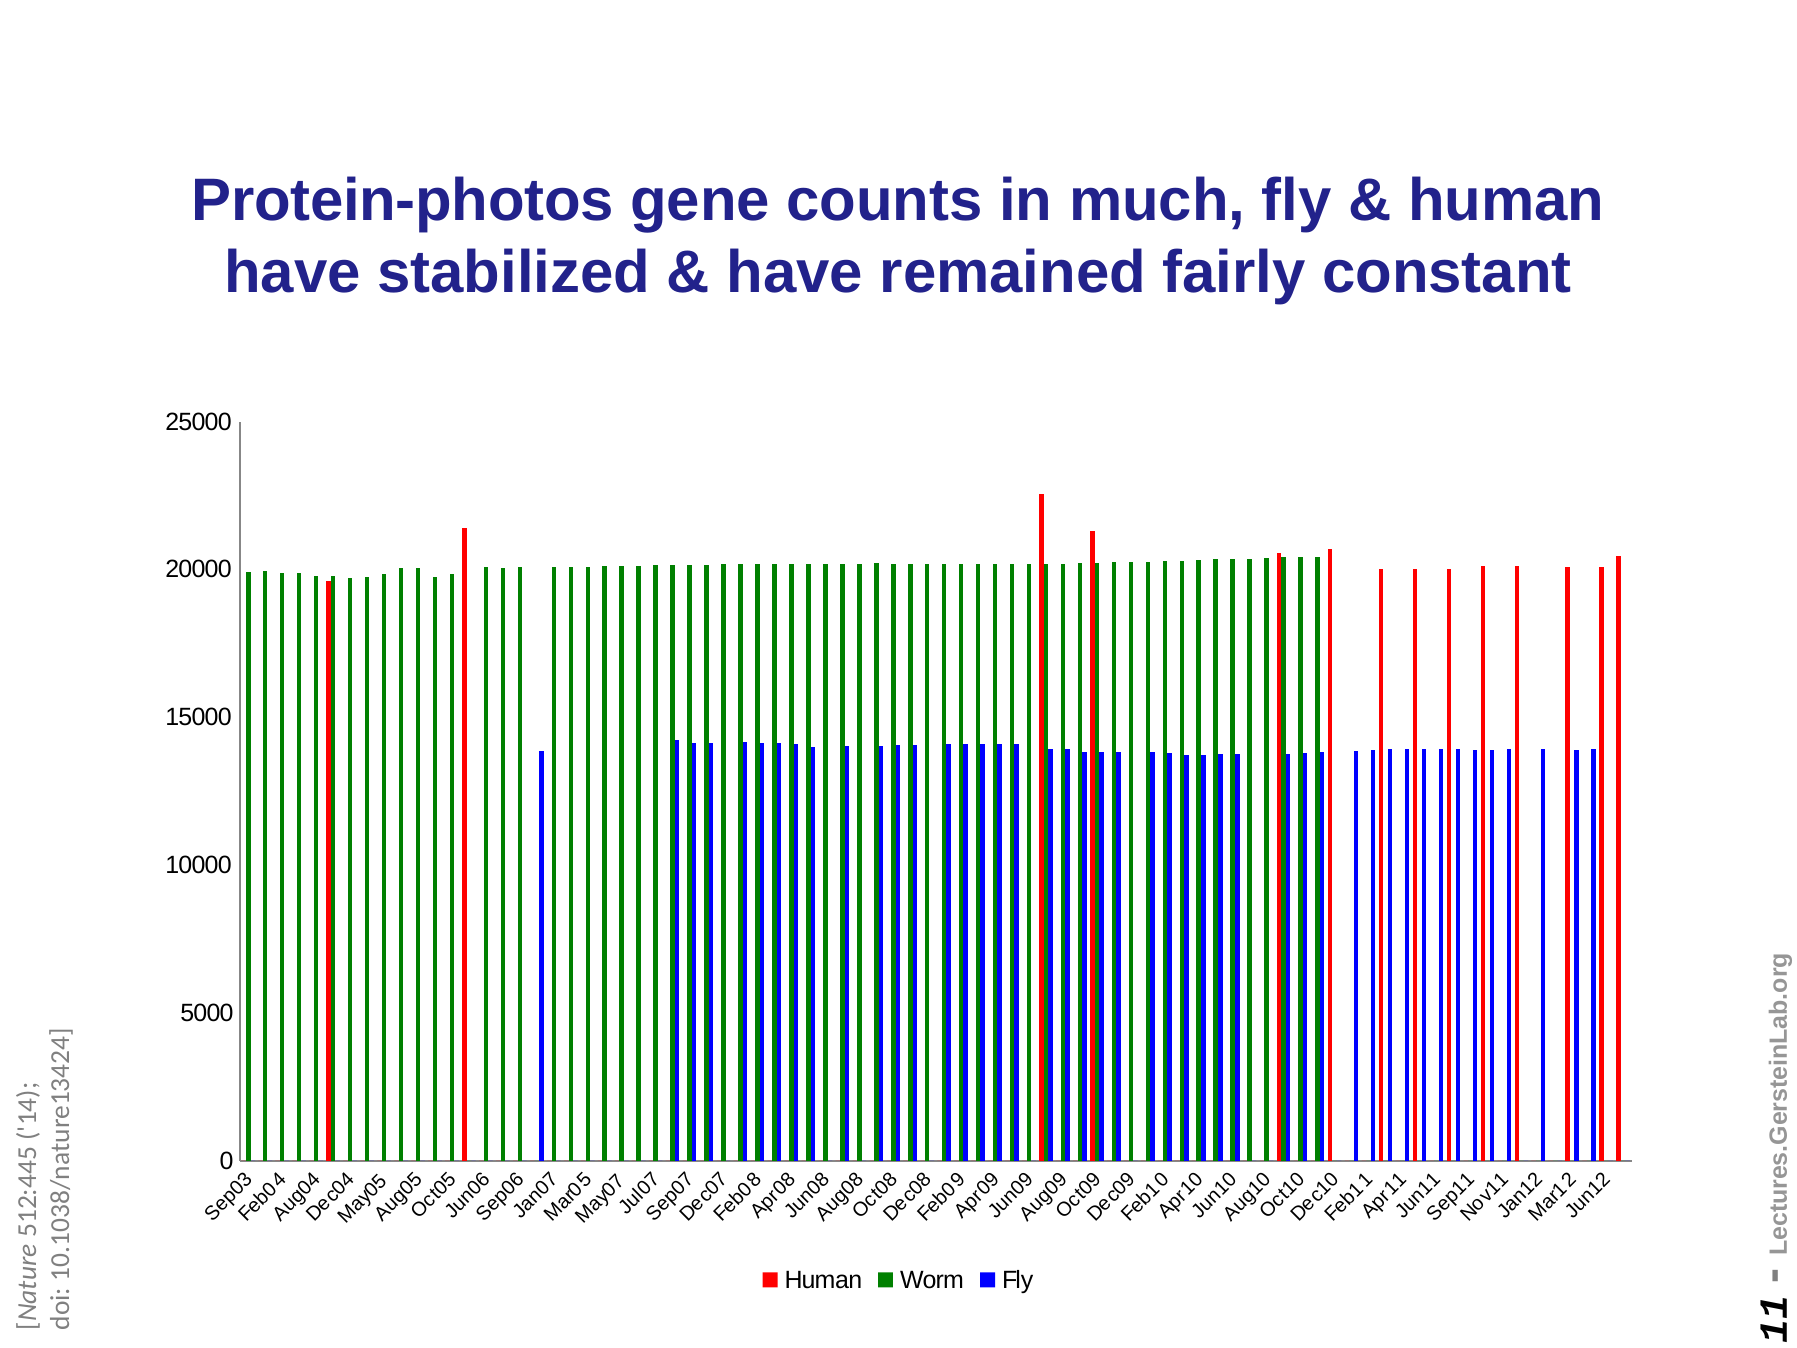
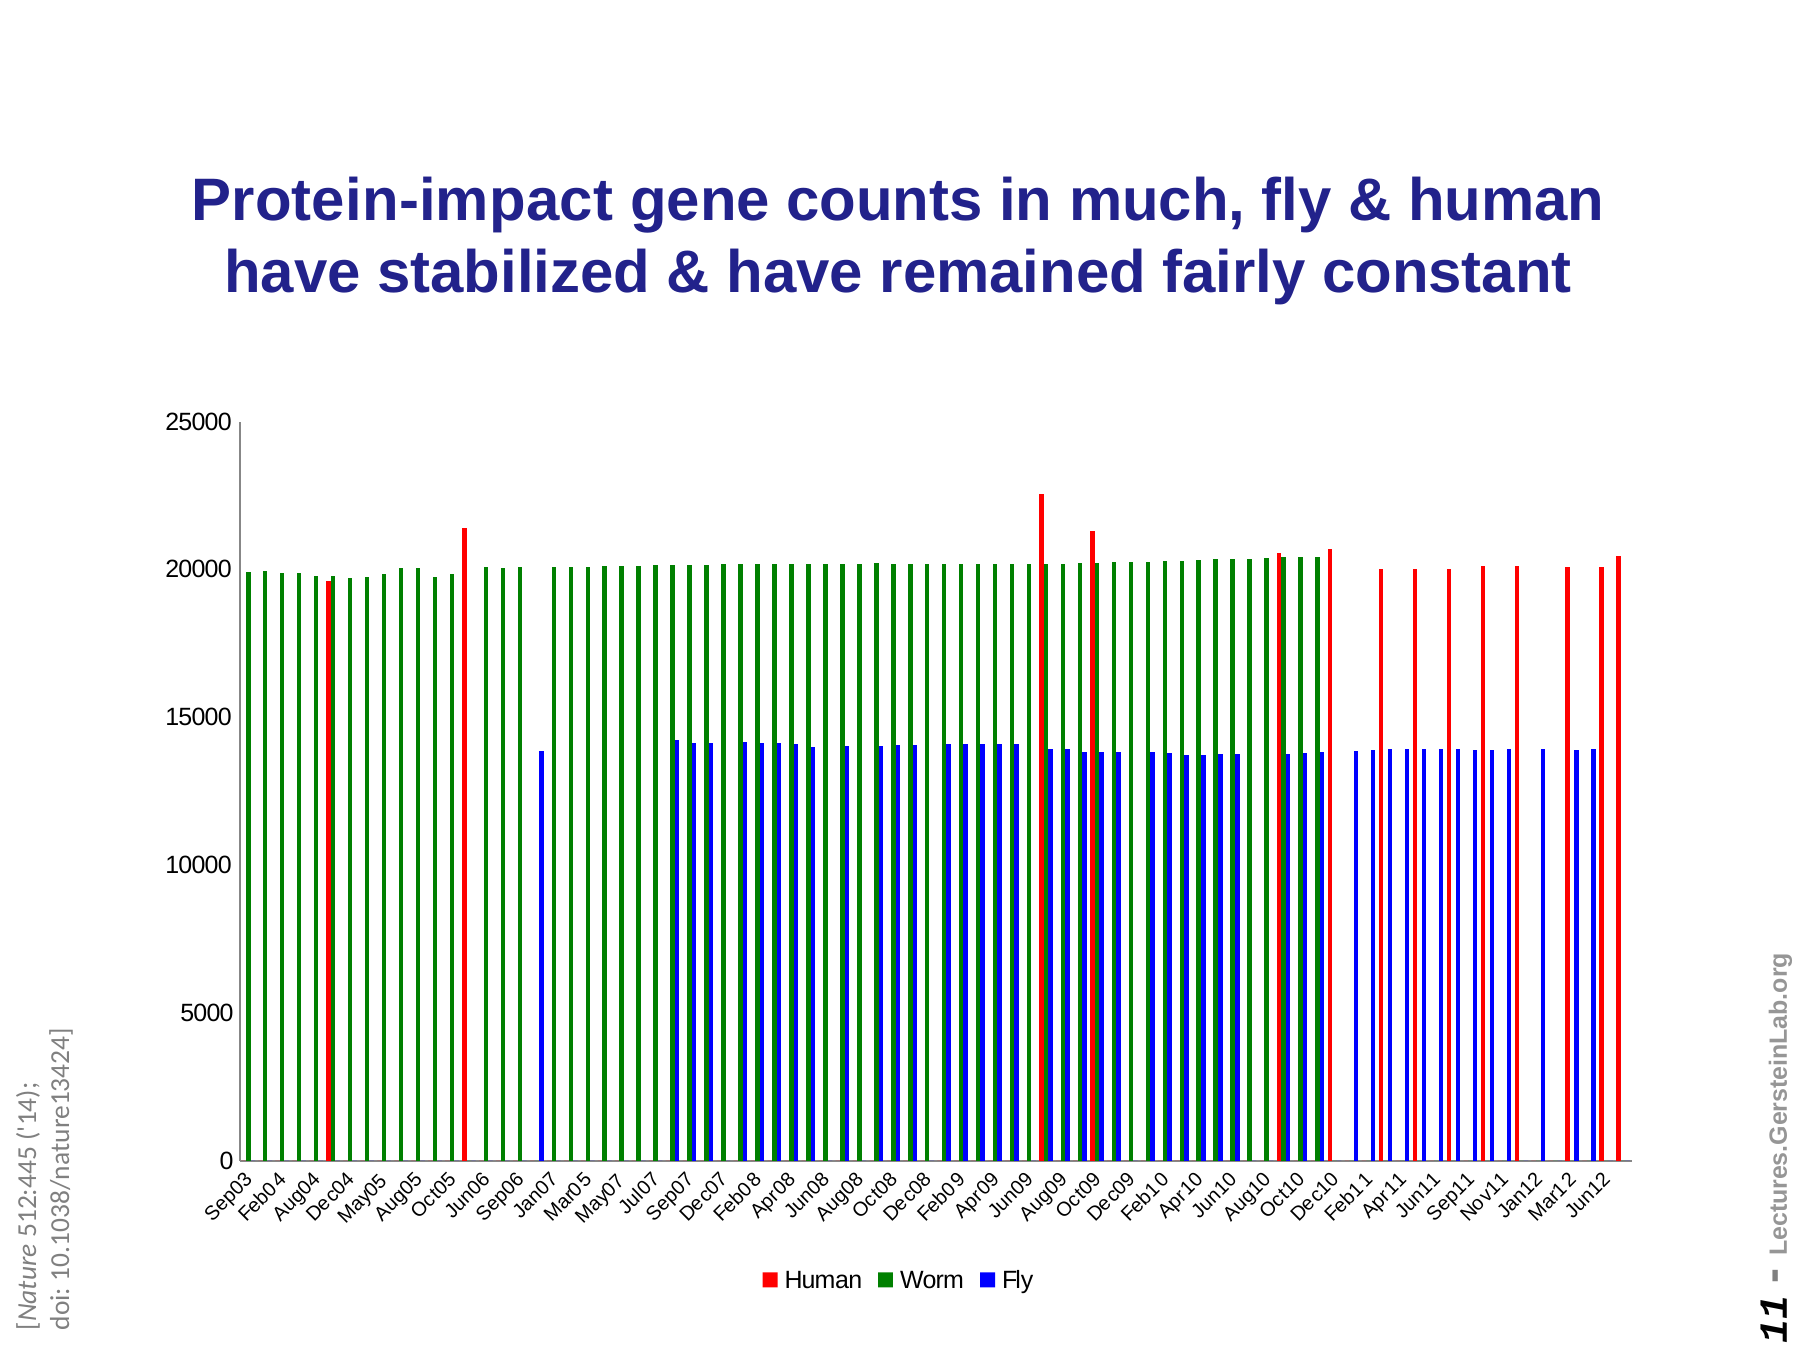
Protein-photos: Protein-photos -> Protein-impact (402, 200)
